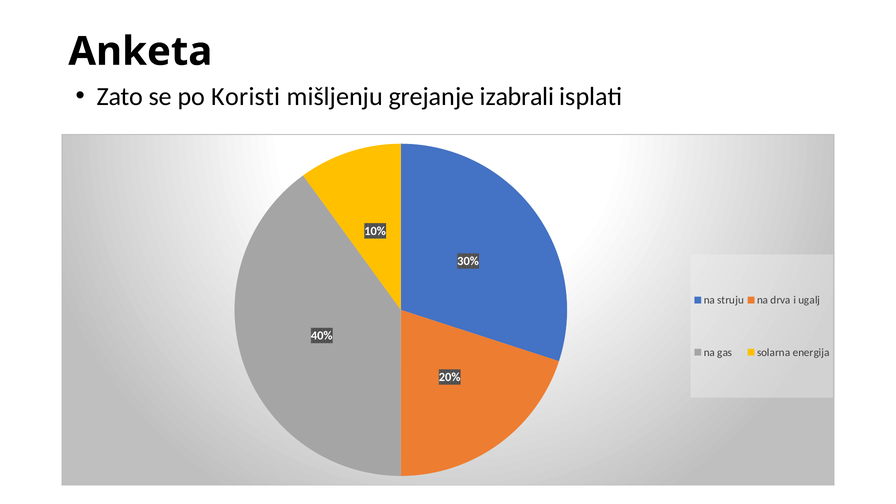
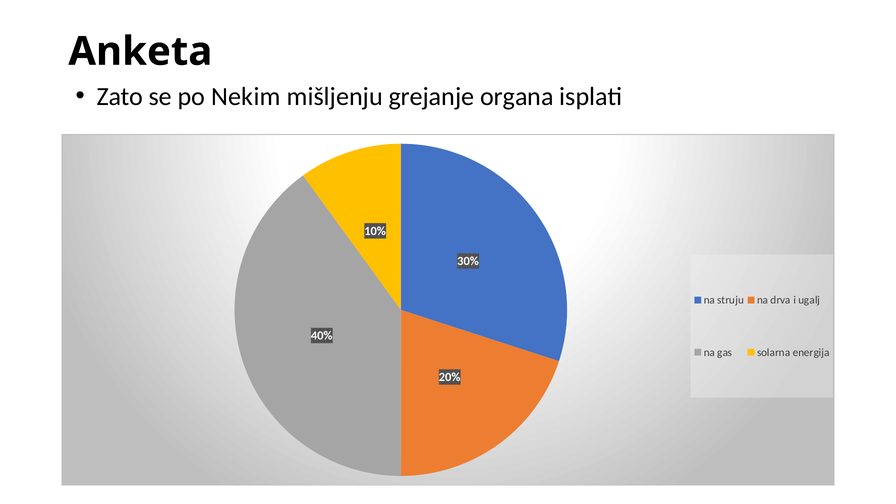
Koristi: Koristi -> Nekim (246, 97)
izabrali: izabrali -> organa (517, 97)
